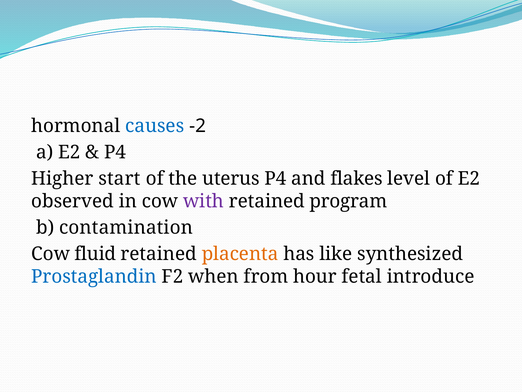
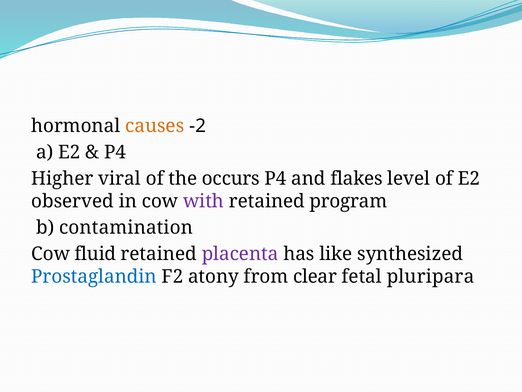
causes colour: blue -> orange (155, 126)
start: start -> viral (119, 178)
uterus: uterus -> occurs (231, 178)
placenta colour: orange -> purple (240, 254)
when: when -> atony (213, 276)
hour: hour -> clear (315, 276)
introduce: introduce -> pluripara (431, 276)
